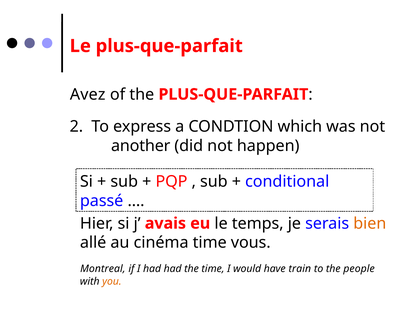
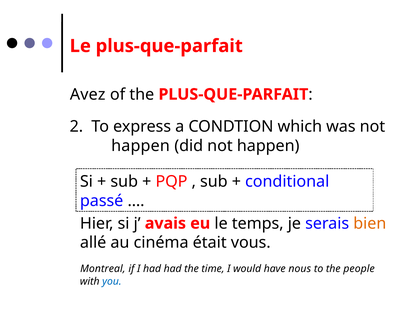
another: another -> happen (141, 146)
cinéma time: time -> était (210, 243)
train: train -> nous (300, 269)
you colour: orange -> blue (112, 282)
